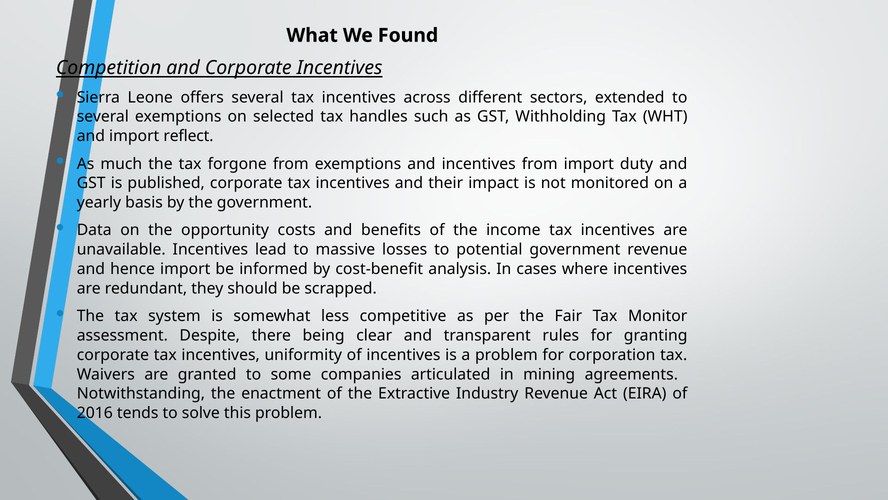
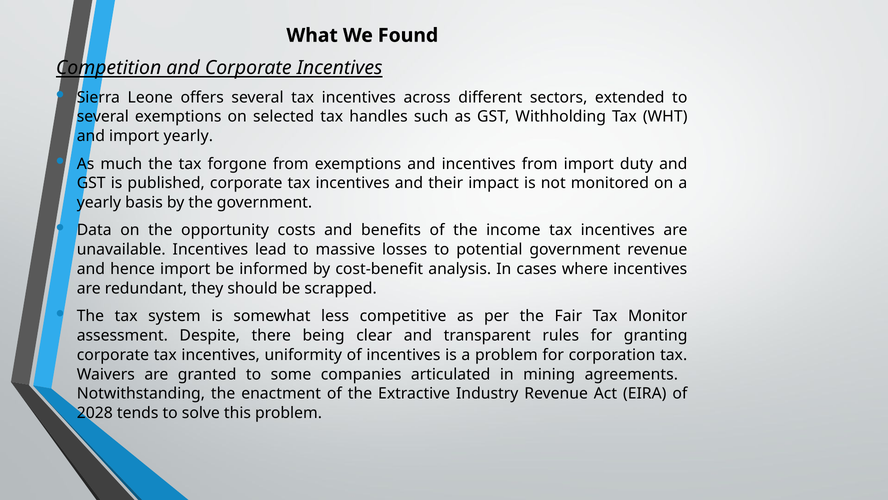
import reflect: reflect -> yearly (188, 136)
2016: 2016 -> 2028 (95, 413)
